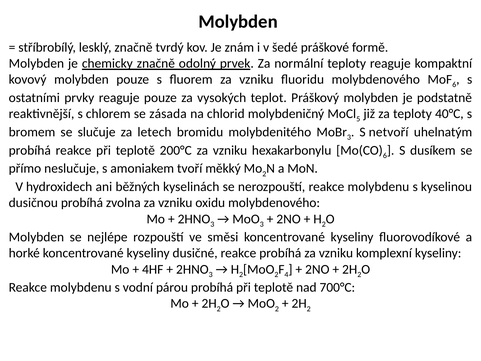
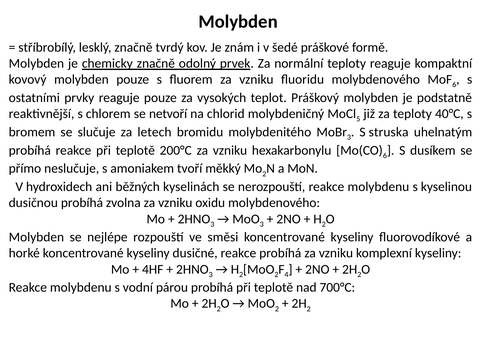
zásada: zásada -> netvoří (168, 114)
netvoří: netvoří -> struska (389, 132)
